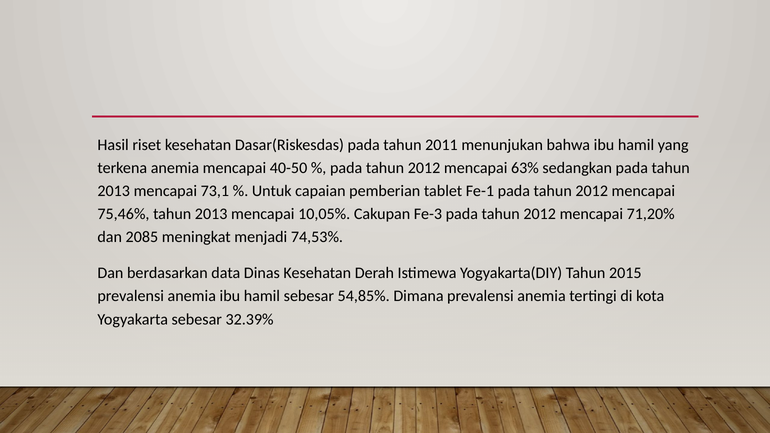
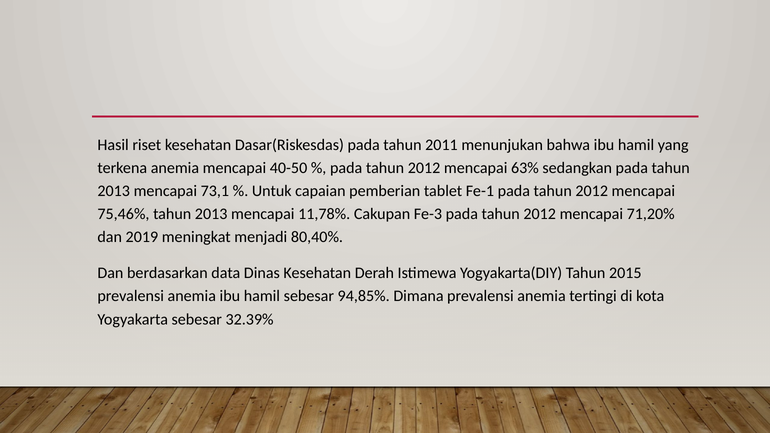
10,05%: 10,05% -> 11,78% (324, 214)
2085: 2085 -> 2019 (142, 237)
74,53%: 74,53% -> 80,40% (317, 237)
54,85%: 54,85% -> 94,85% (364, 296)
